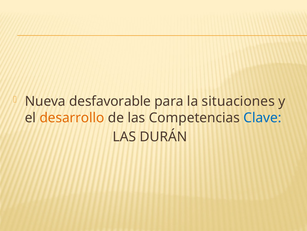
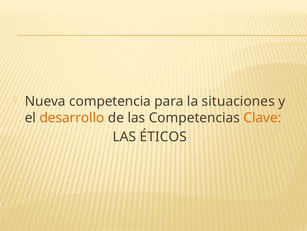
desfavorable: desfavorable -> competencia (110, 101)
Clave colour: blue -> orange (262, 117)
DURÁN: DURÁN -> ÉTICOS (163, 137)
